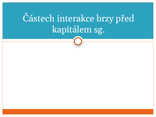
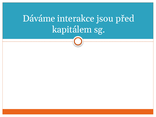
Částech: Částech -> Dáváme (39, 19)
brzy: brzy -> jsou (105, 19)
